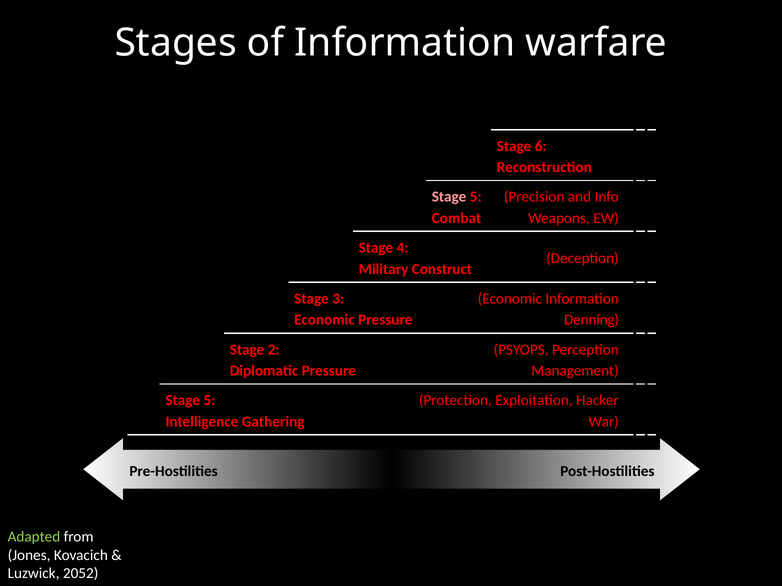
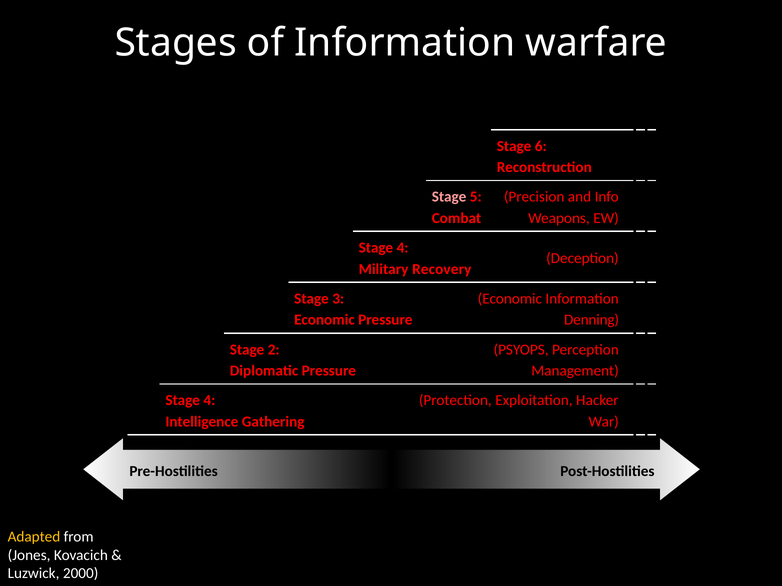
Construct: Construct -> Recovery (442, 269)
5: 5 -> 4 (209, 401)
Adapted colour: light green -> yellow (34, 537)
2052: 2052 -> 2000 (81, 574)
